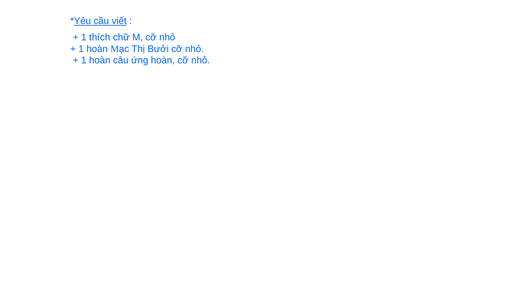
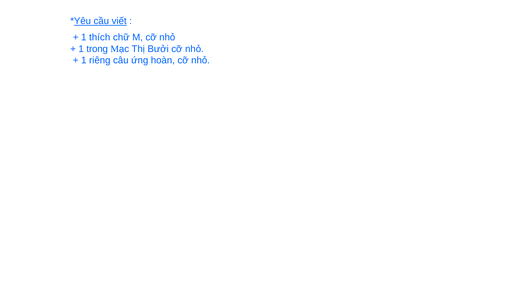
hoàn: hoàn -> trong (97, 49)
hoàn: hoàn -> riêng (100, 60)
